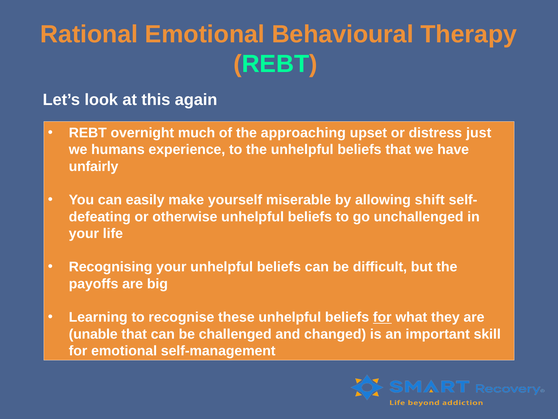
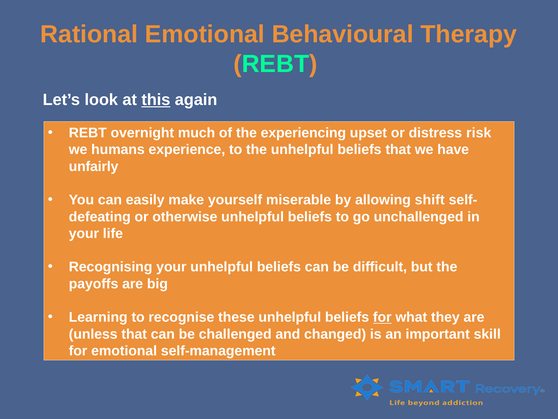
this underline: none -> present (156, 100)
approaching: approaching -> experiencing (303, 133)
just: just -> risk (479, 133)
unable: unable -> unless (93, 334)
